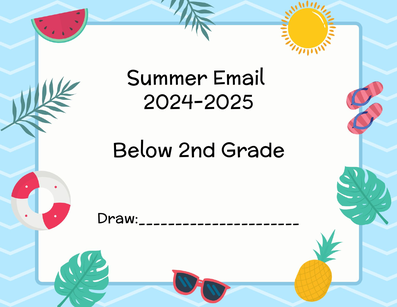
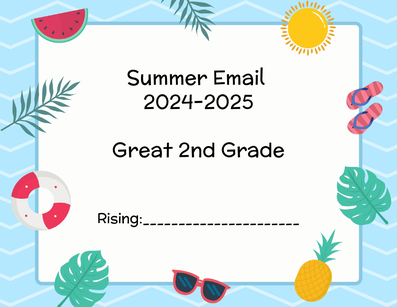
Below: Below -> Great (143, 150)
Draw:______________________: Draw:______________________ -> Rising:______________________ (198, 218)
